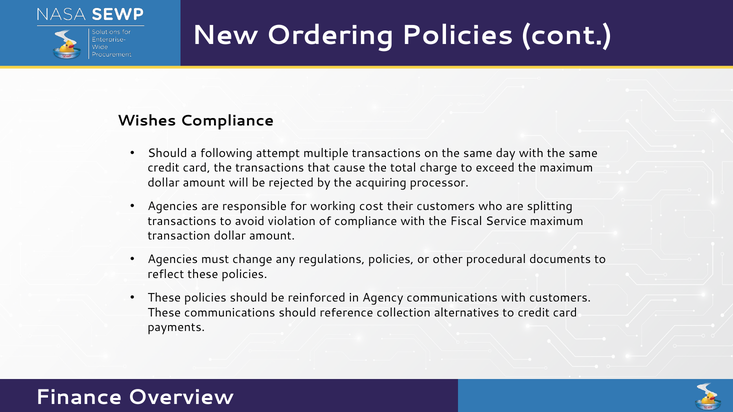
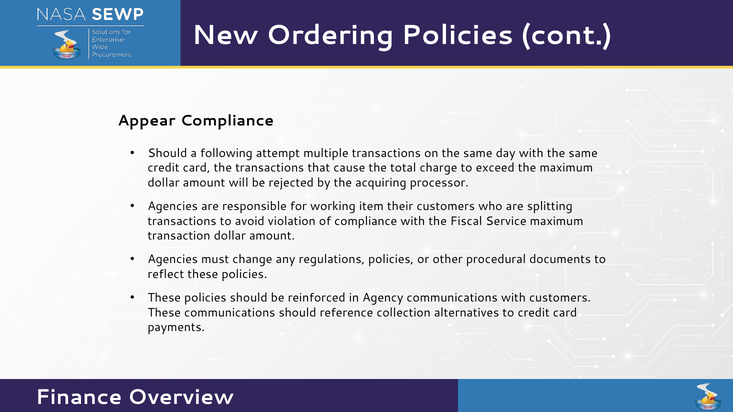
Wishes: Wishes -> Appear (147, 121)
cost: cost -> item (371, 207)
